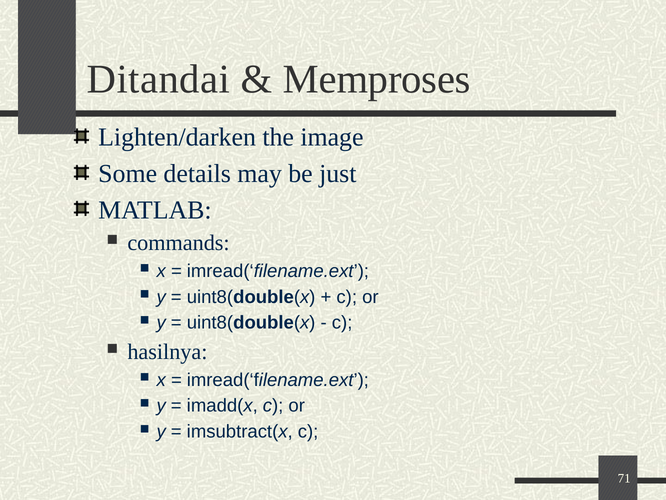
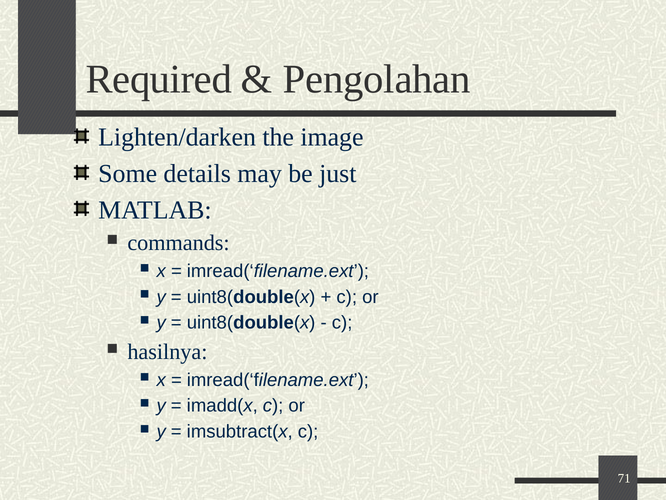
Ditandai: Ditandai -> Required (159, 79)
Memproses: Memproses -> Pengolahan (377, 79)
